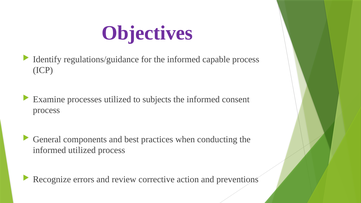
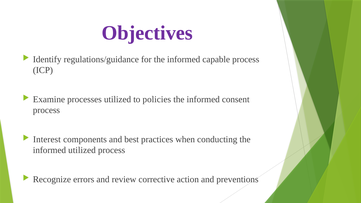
subjects: subjects -> policies (157, 99)
General: General -> Interest (47, 139)
